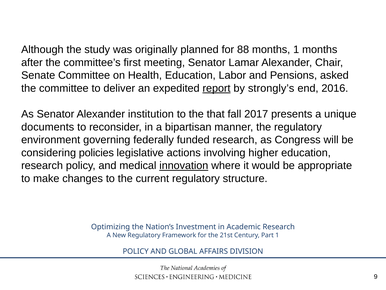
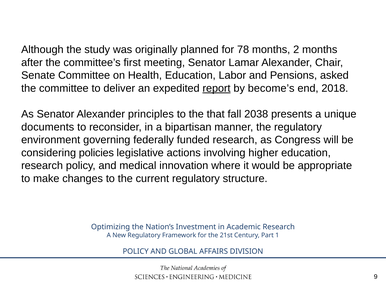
88: 88 -> 78 (243, 50)
months 1: 1 -> 2 (296, 50)
strongly’s: strongly’s -> become’s (271, 88)
2016: 2016 -> 2018 (335, 88)
institution: institution -> principles (151, 114)
2017: 2017 -> 2038 (256, 114)
innovation underline: present -> none (184, 165)
